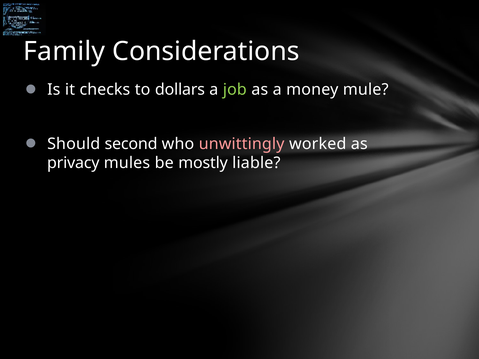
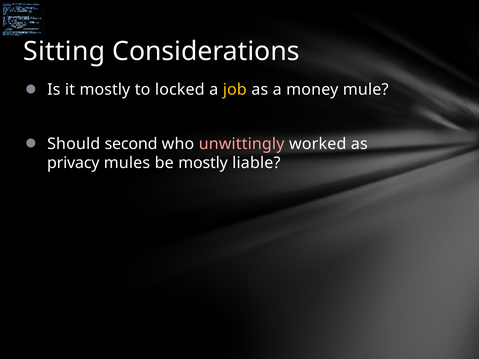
Family: Family -> Sitting (64, 51)
it checks: checks -> mostly (105, 90)
dollars: dollars -> locked (180, 90)
job colour: light green -> yellow (235, 90)
